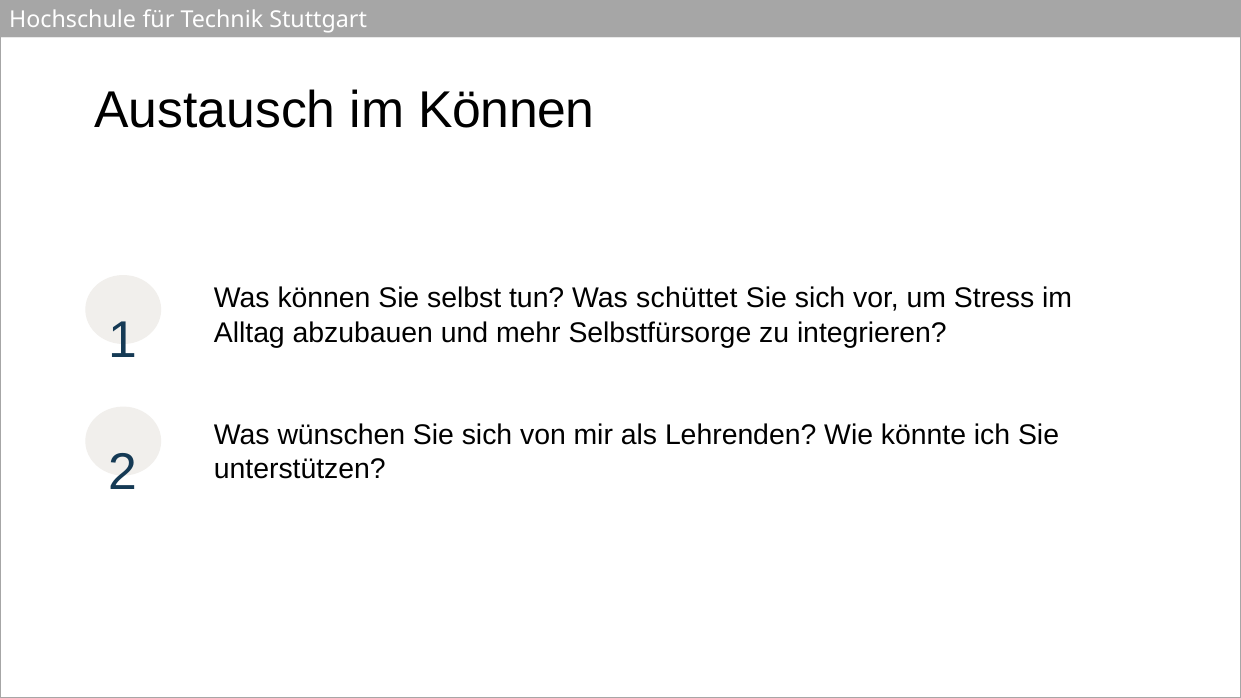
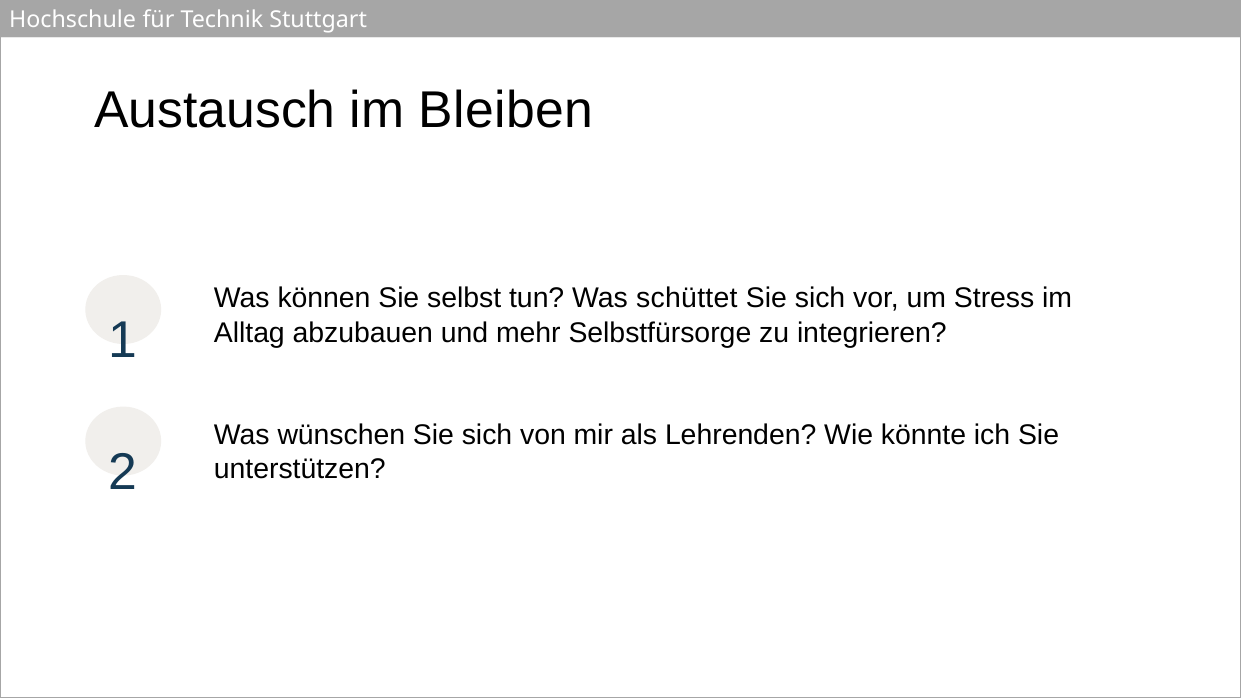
im Können: Können -> Bleiben (506, 110)
